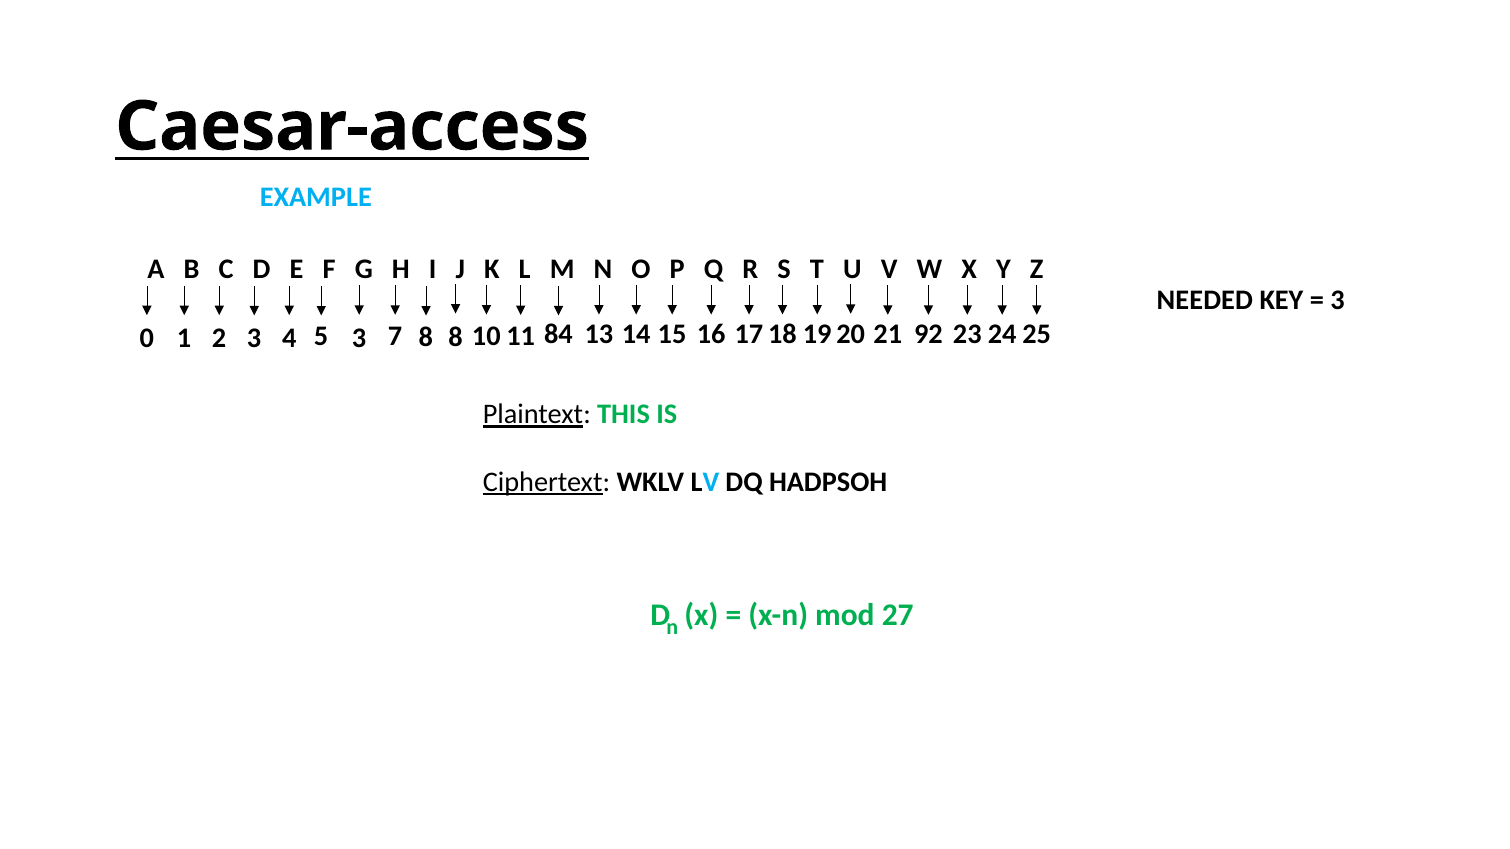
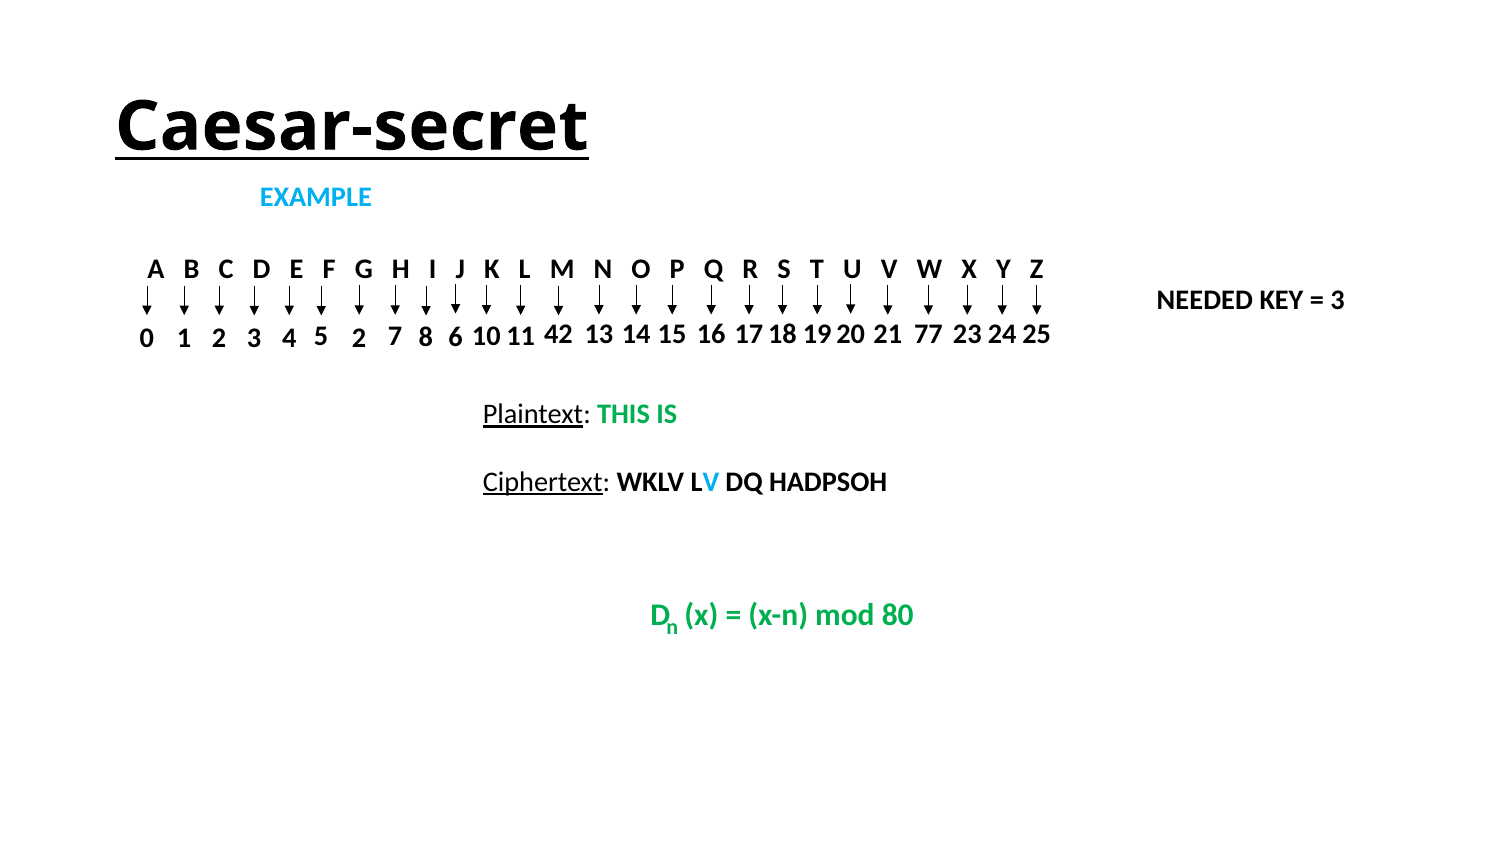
Caesar-access: Caesar-access -> Caesar-secret (352, 127)
5 3: 3 -> 2 (359, 338)
8 8: 8 -> 6 (455, 337)
84: 84 -> 42 (558, 335)
92: 92 -> 77 (928, 334)
27: 27 -> 80 (898, 615)
